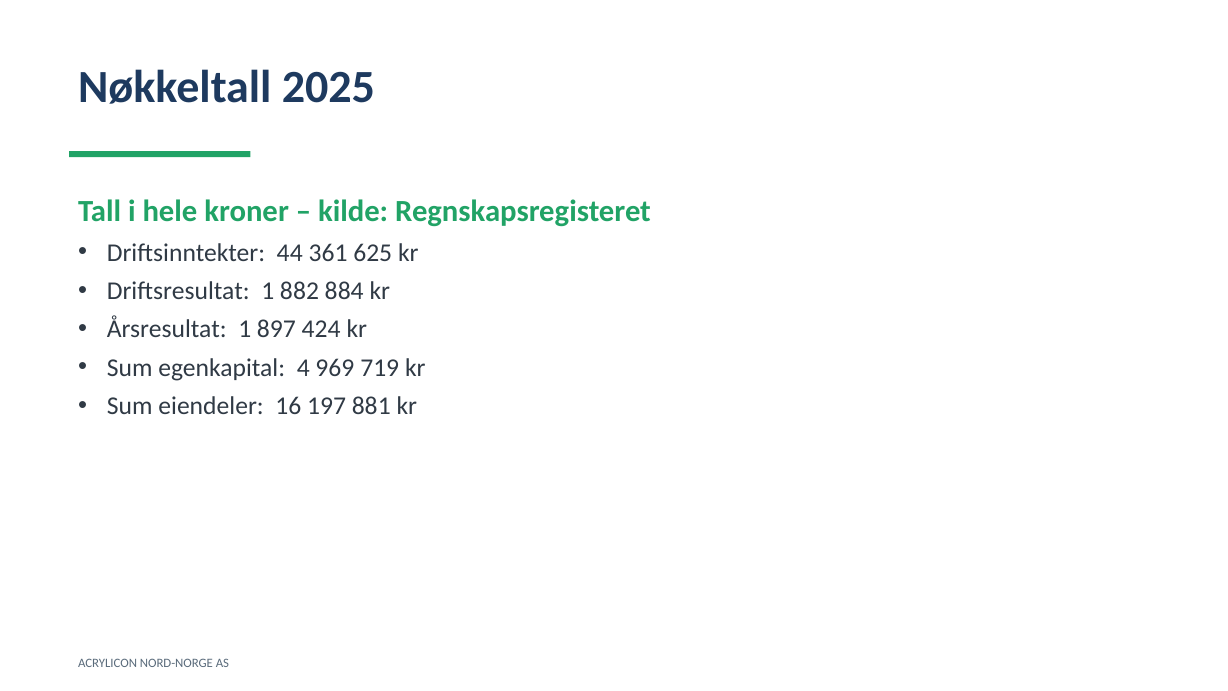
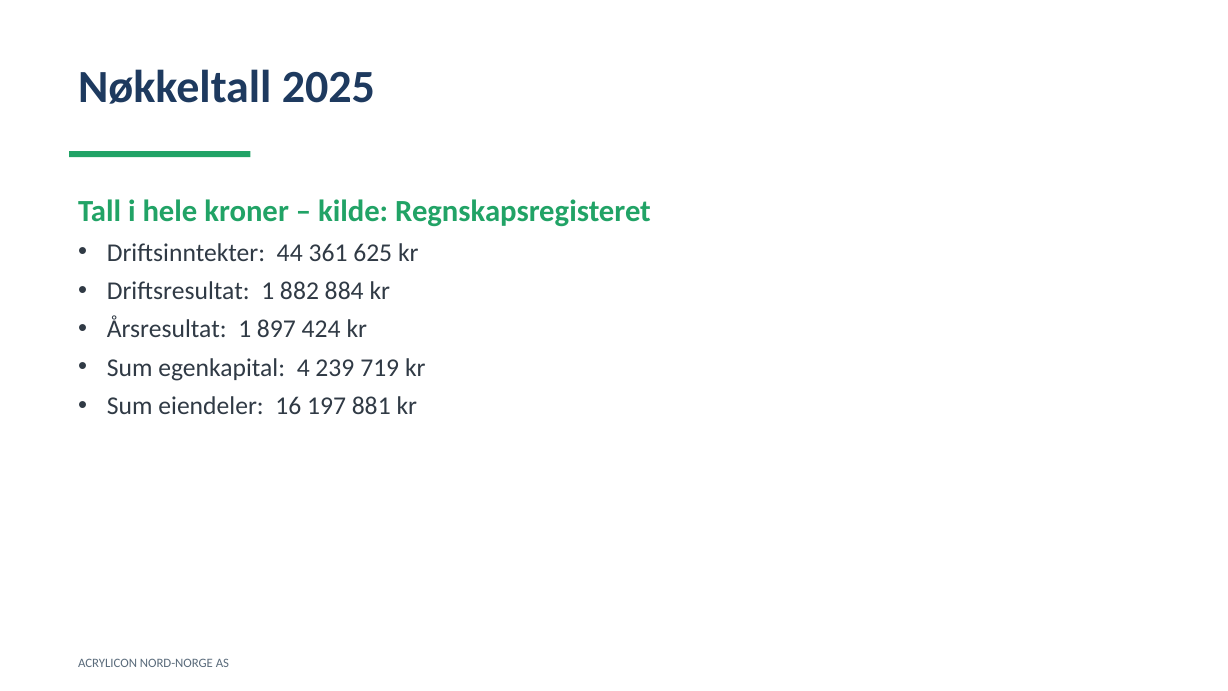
969: 969 -> 239 (335, 368)
